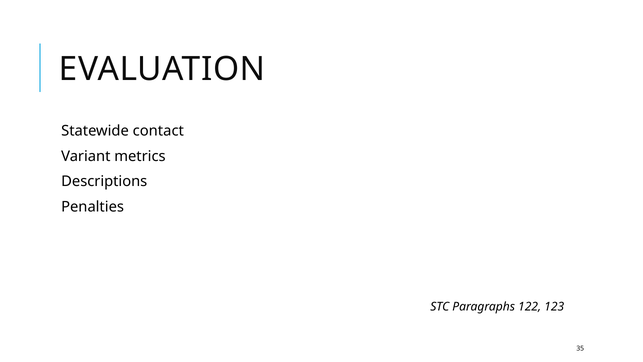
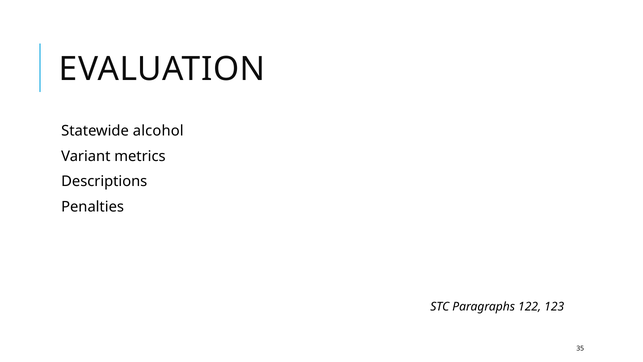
contact: contact -> alcohol (158, 131)
